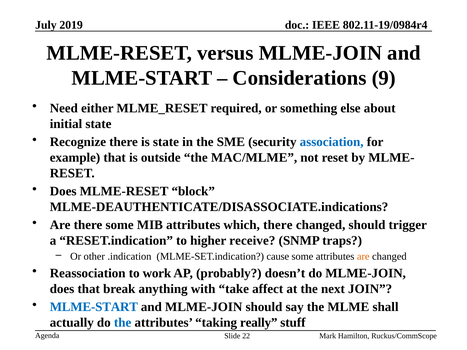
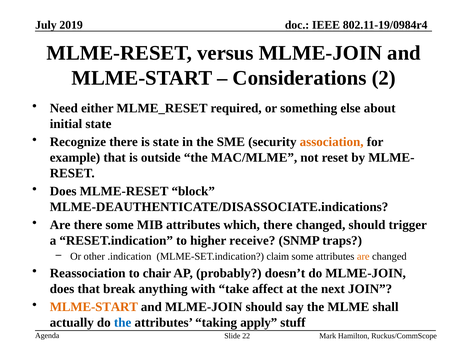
9: 9 -> 2 (384, 78)
association colour: blue -> orange (332, 142)
cause: cause -> claim (278, 257)
work: work -> chair (157, 273)
MLME-START colour: blue -> orange (94, 307)
really: really -> apply (259, 323)
